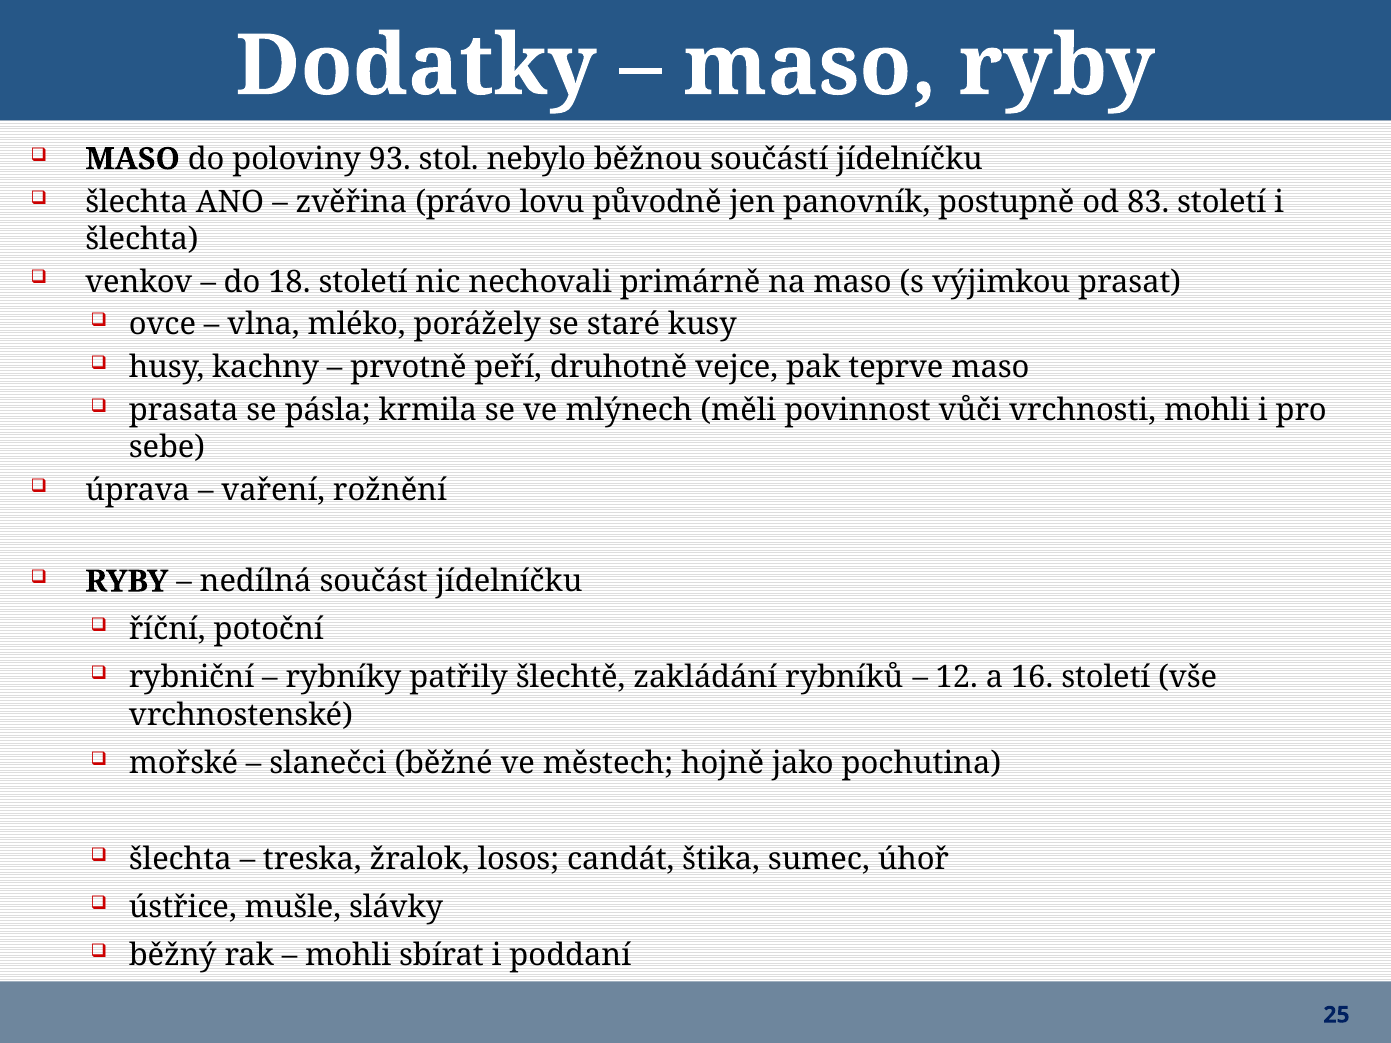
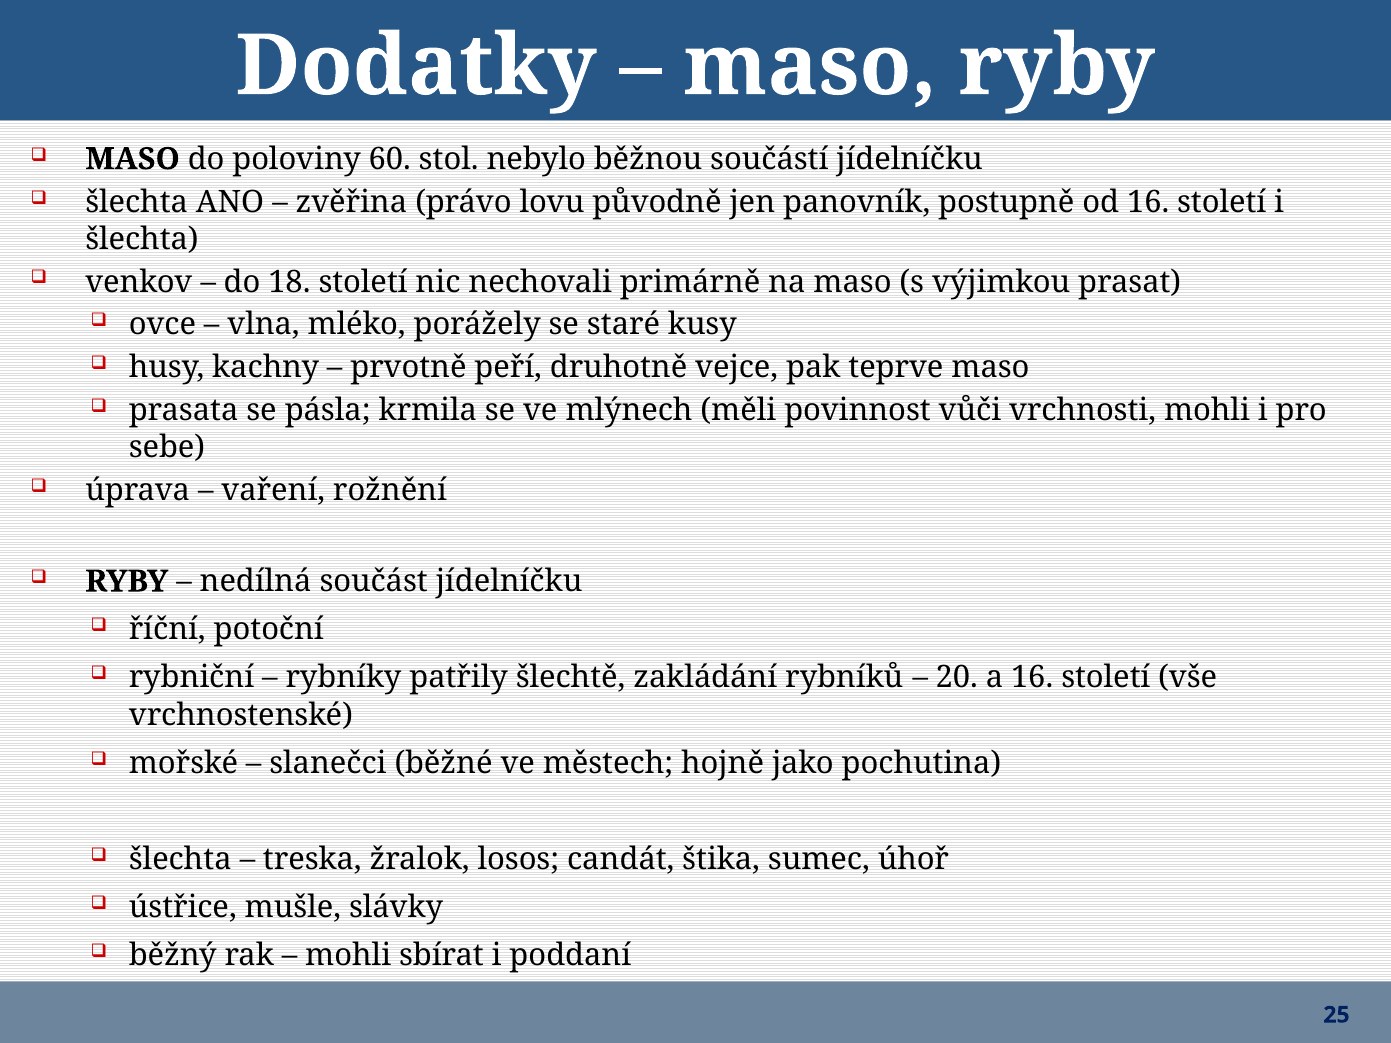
93: 93 -> 60 (390, 159)
od 83: 83 -> 16 (1148, 202)
12: 12 -> 20 (957, 678)
